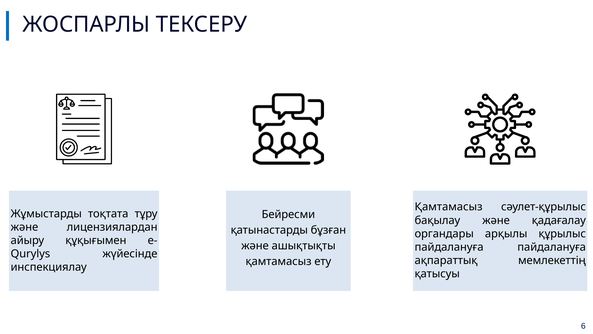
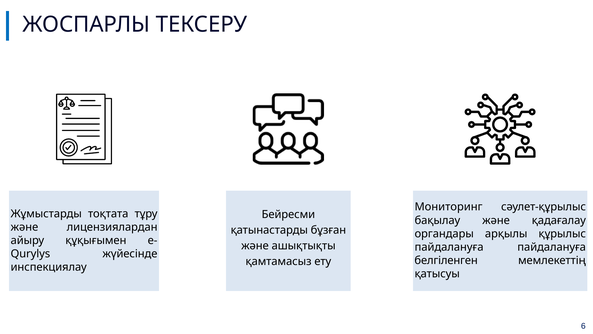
Қамтамасыз: Қамтамасыз -> Мониторинг (449, 207)
ақпараттық: ақпараттық -> белгіленген (446, 260)
